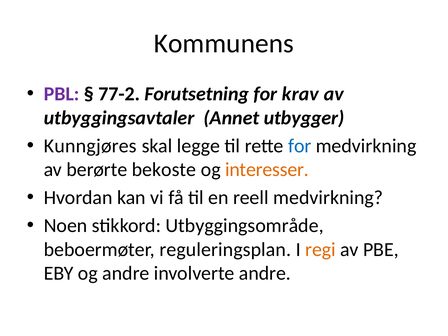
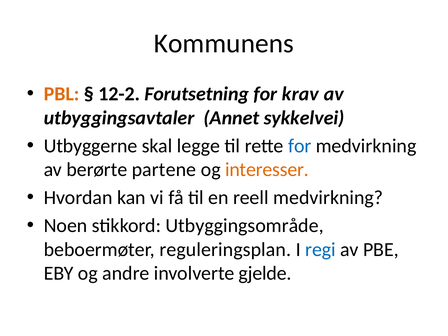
PBL colour: purple -> orange (61, 94)
77-2: 77-2 -> 12-2 (119, 94)
utbygger: utbygger -> sykkelvei (304, 118)
Kunngjøres: Kunngjøres -> Utbyggerne (91, 146)
bekoste: bekoste -> partene (164, 170)
regi colour: orange -> blue (321, 249)
involverte andre: andre -> gjelde (265, 273)
